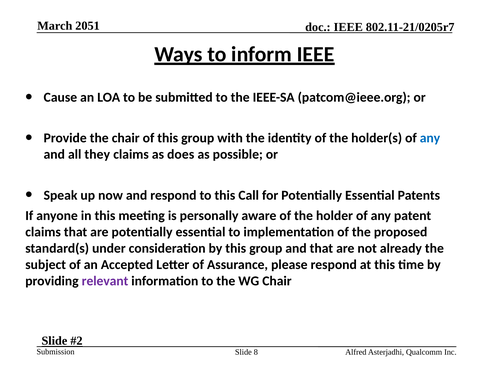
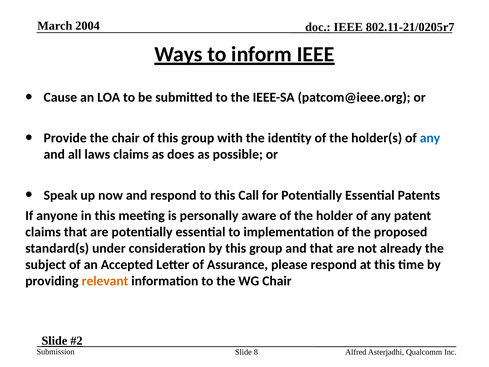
2051: 2051 -> 2004 (88, 26)
they: they -> laws (97, 154)
relevant colour: purple -> orange (105, 281)
